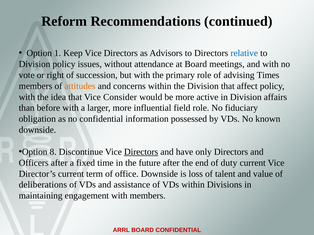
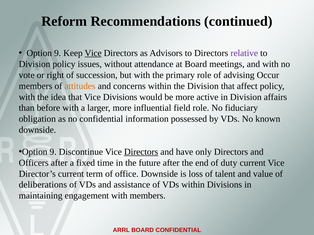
1: 1 -> 9 (58, 53)
Vice underline: none -> present (93, 53)
relative colour: blue -> purple (244, 53)
Times: Times -> Occur (268, 75)
Vice Consider: Consider -> Divisions (120, 97)
8: 8 -> 9 (53, 152)
